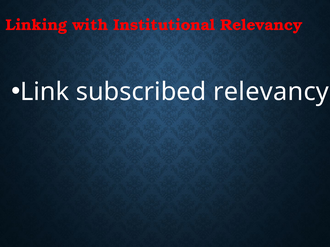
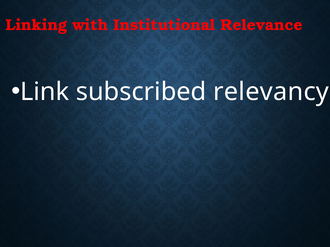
Institutional Relevancy: Relevancy -> Relevance (261, 25)
